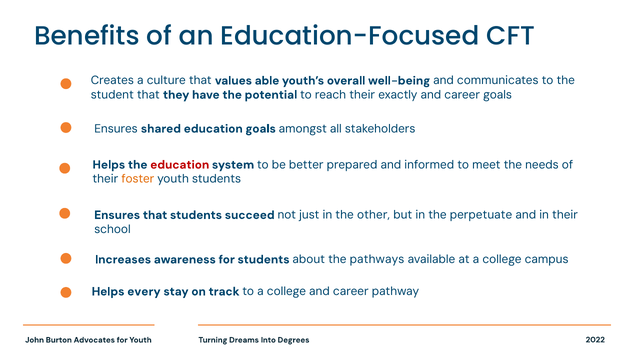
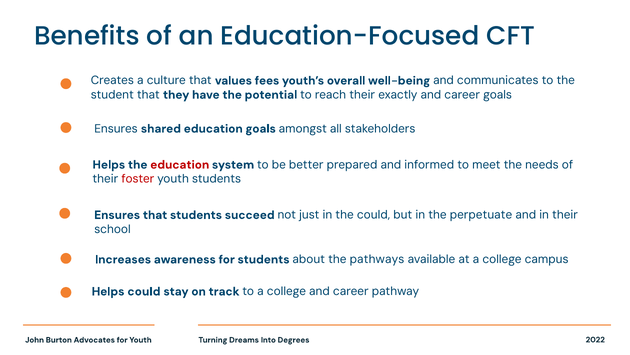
able: able -> fees (267, 80)
foster colour: orange -> red (138, 179)
the other: other -> could (373, 215)
Helps every: every -> could (144, 291)
